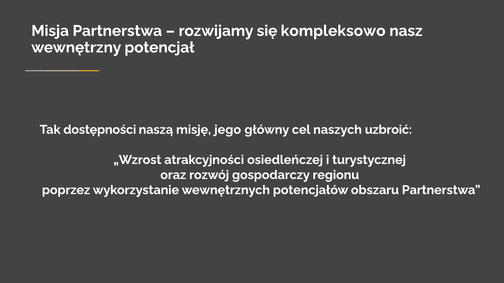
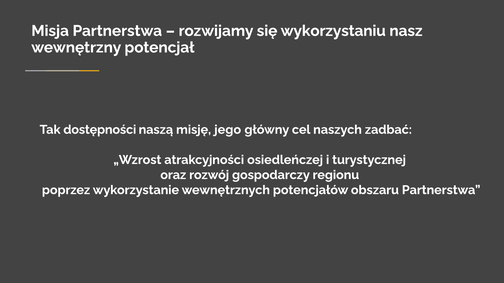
kompleksowo: kompleksowo -> wykorzystaniu (333, 31)
uzbroić: uzbroić -> zadbać (388, 130)
